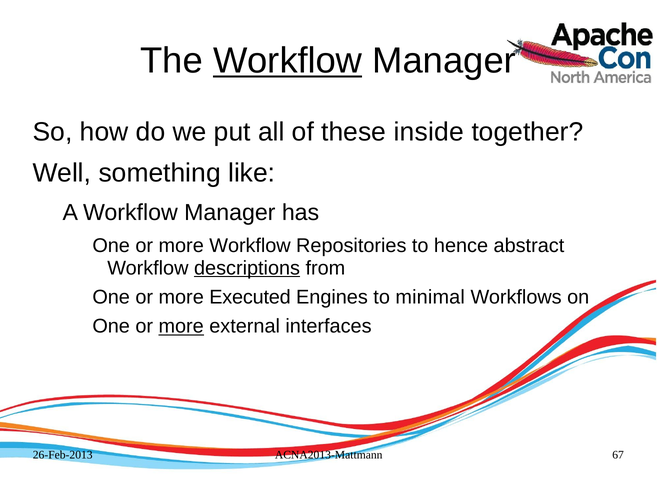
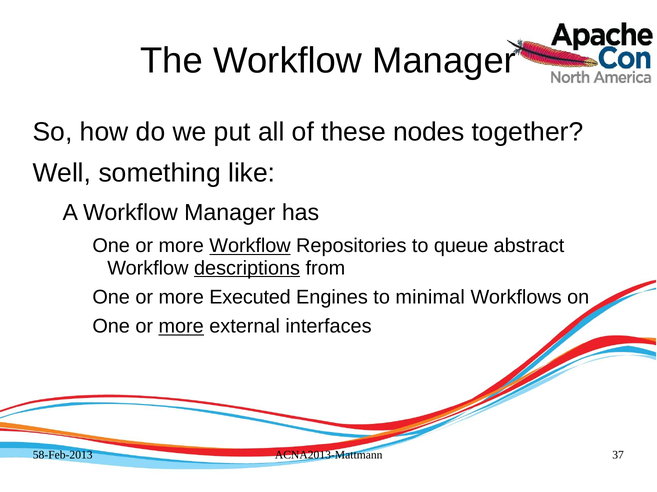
Workflow underline: present -> none (288, 61)
inside: inside -> nodes (429, 132)
Workflow underline: none -> present (250, 246)
hence: hence -> queue (461, 246)
26-Feb-2013: 26-Feb-2013 -> 58-Feb-2013 (63, 455)
67: 67 -> 37 (618, 455)
